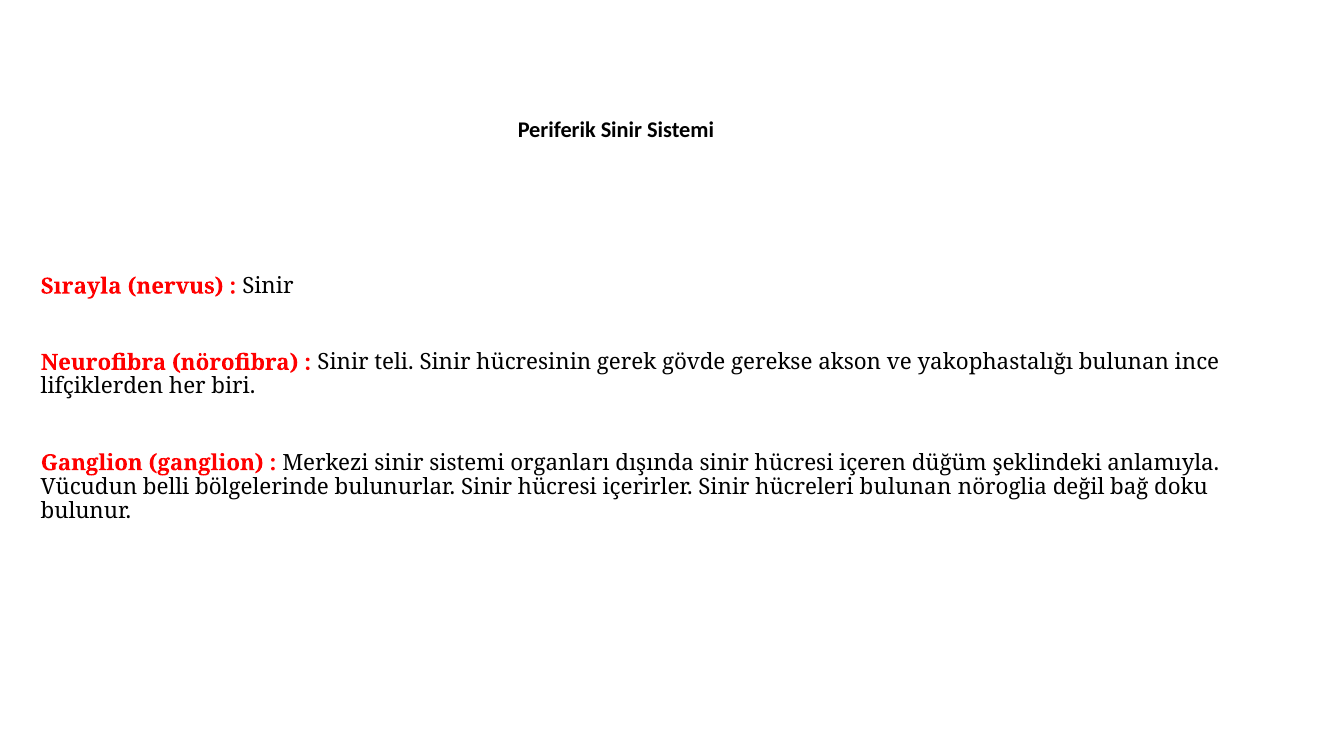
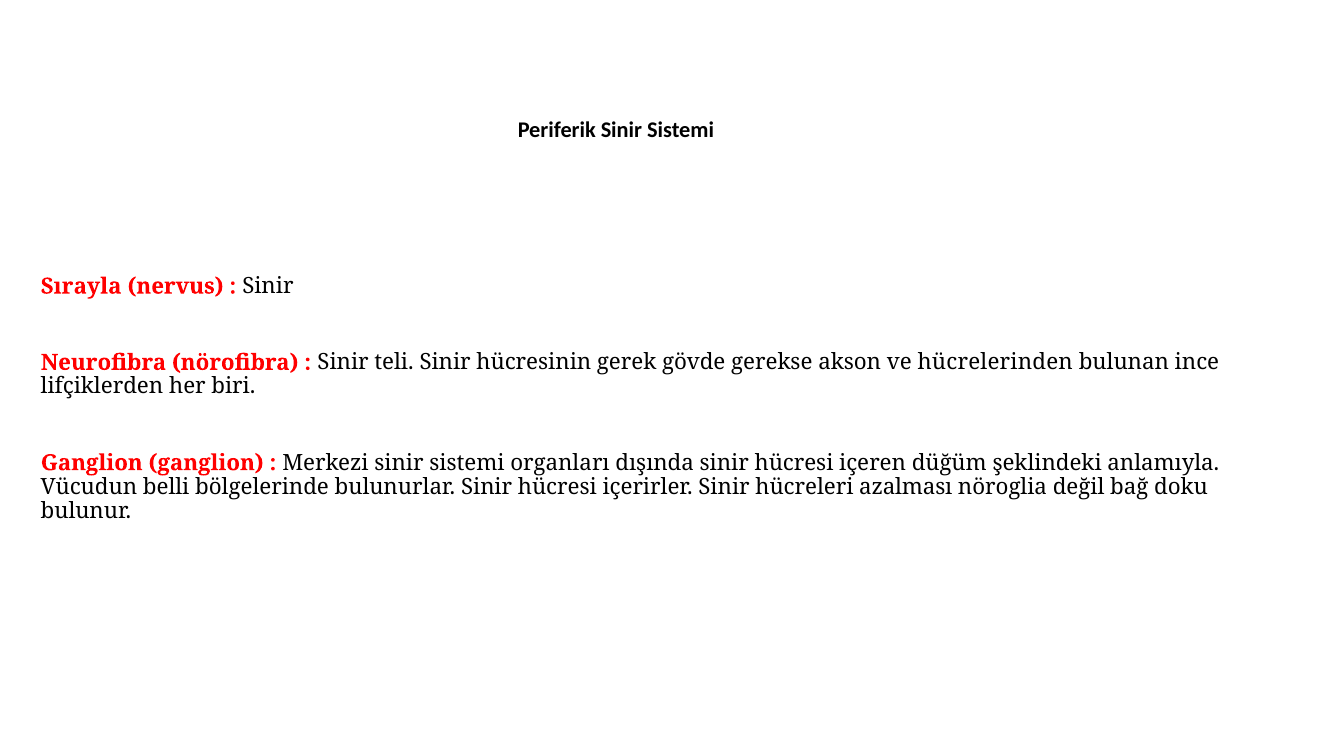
yakophastalığı: yakophastalığı -> hücrelerinden (995, 362)
hücreleri bulunan: bulunan -> azalması (906, 487)
